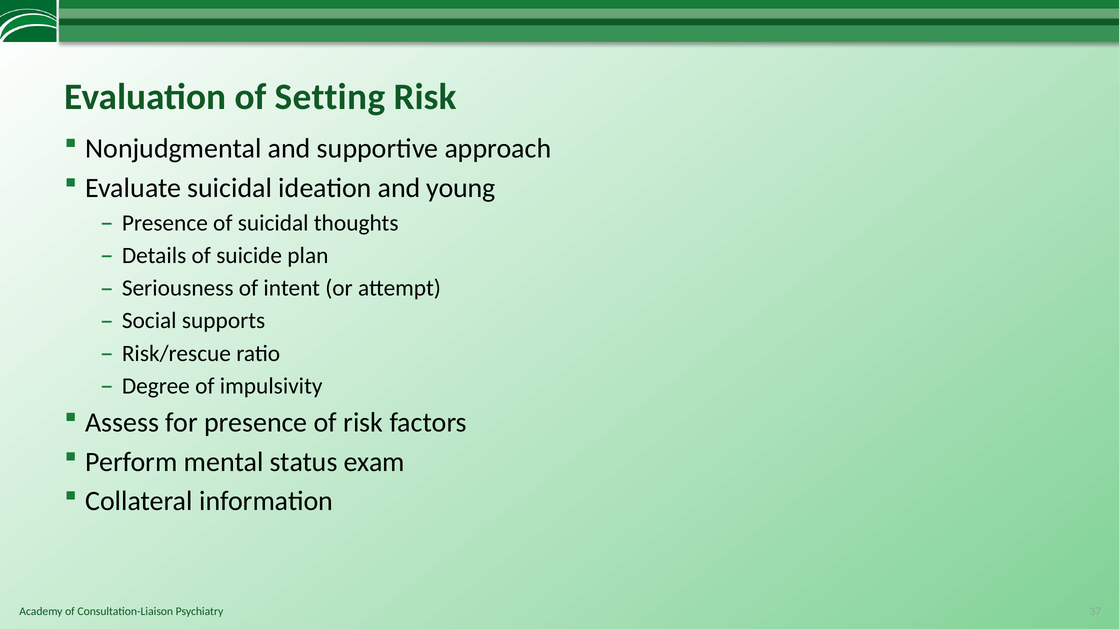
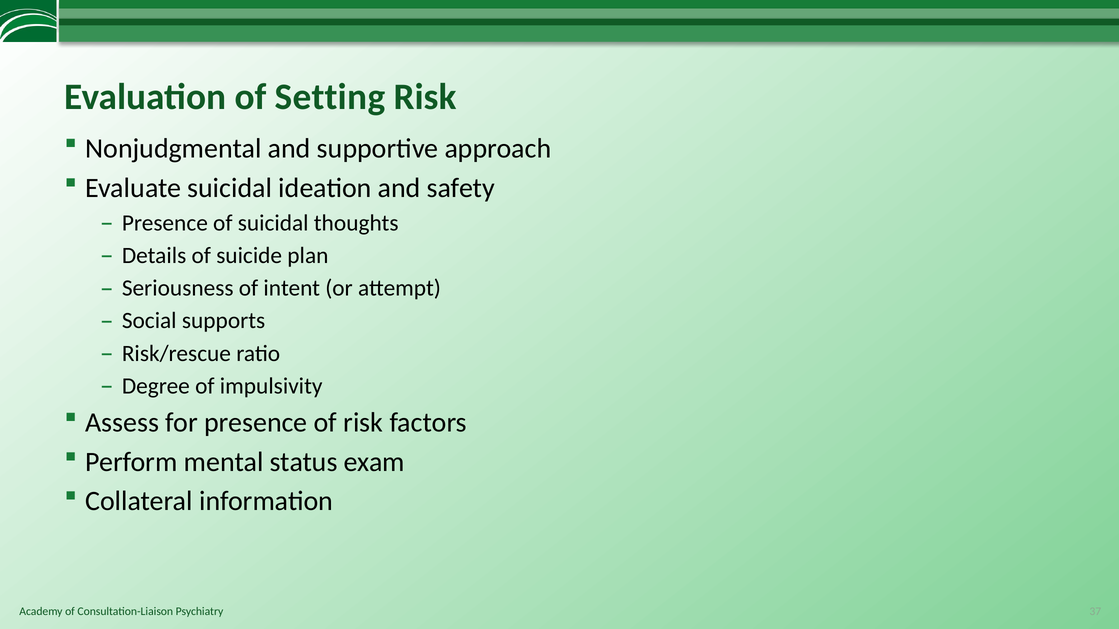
young: young -> safety (461, 188)
